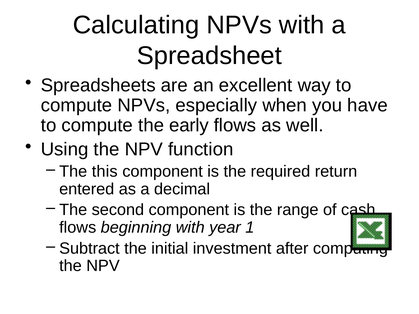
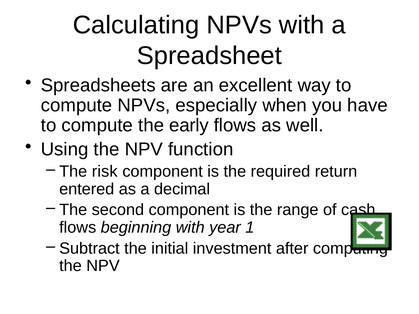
this: this -> risk (105, 172)
